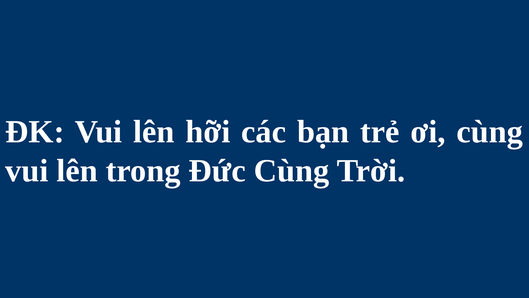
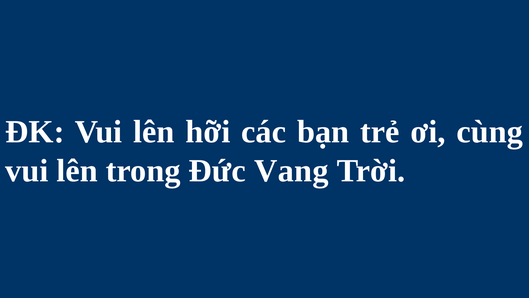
Đức Cùng: Cùng -> Vang (291, 170)
